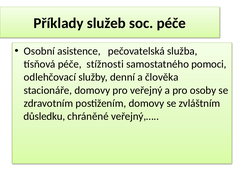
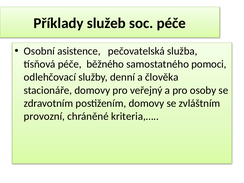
stížnosti: stížnosti -> běžného (105, 64)
důsledku: důsledku -> provozní (44, 116)
veřejný,…: veřejný,… -> kriteria,… (135, 116)
